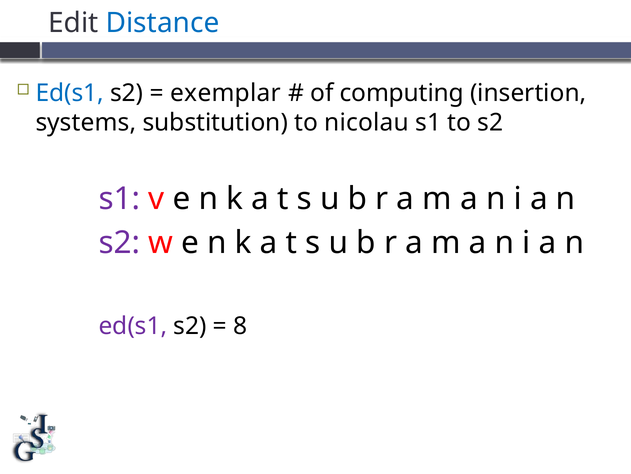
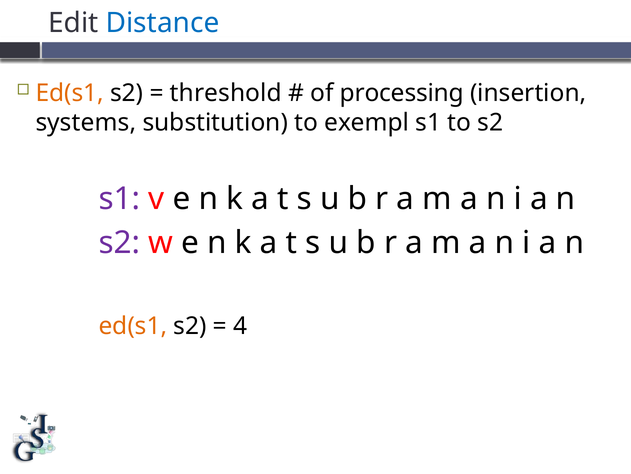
Ed(s1 colour: blue -> orange (70, 93)
exemplar: exemplar -> threshold (226, 93)
computing: computing -> processing (402, 93)
nicolau: nicolau -> exempl (367, 122)
ed(s1 colour: purple -> orange (133, 326)
8: 8 -> 4 (240, 326)
